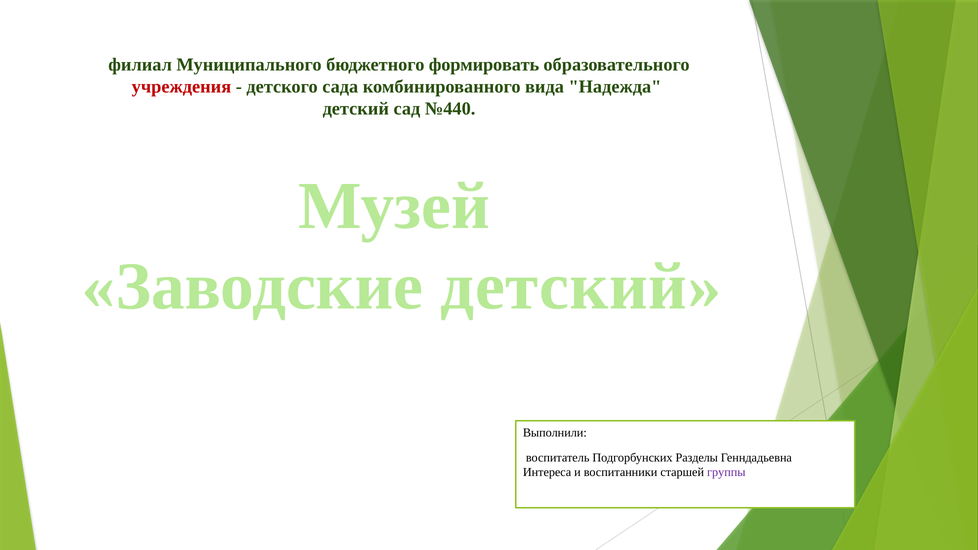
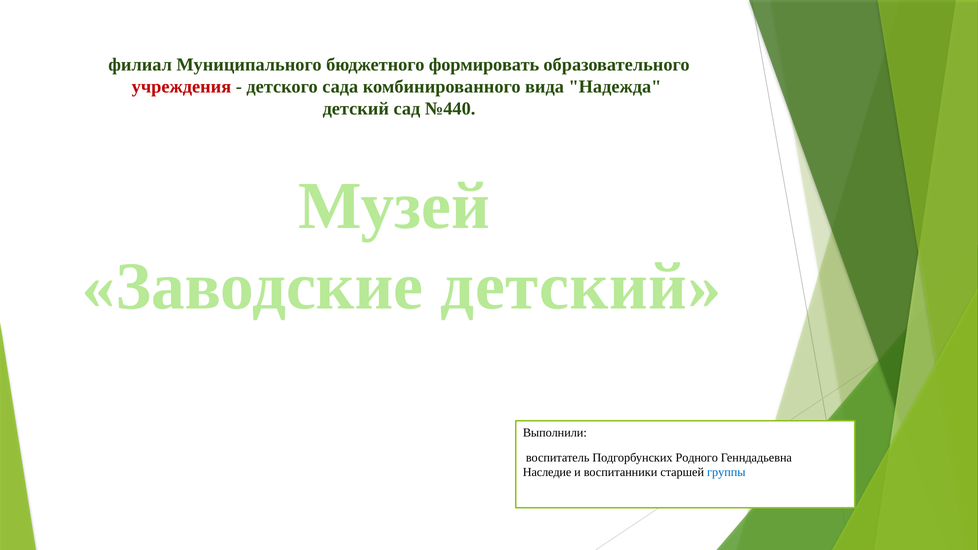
Разделы: Разделы -> Родного (697, 458)
Интереса: Интереса -> Наследие (547, 472)
группы colour: purple -> blue (726, 472)
